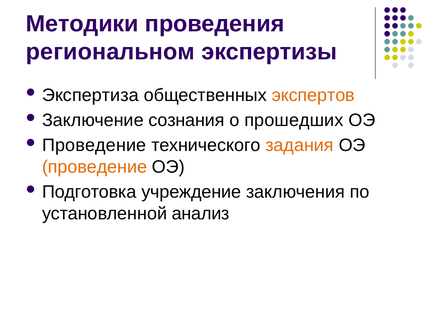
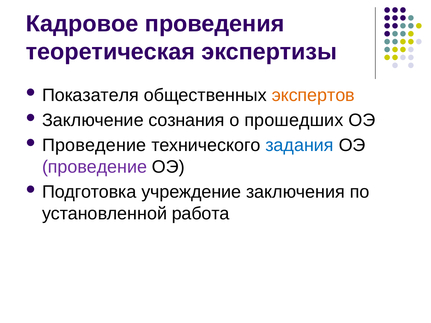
Методики: Методики -> Кадровое (82, 24)
региональном: региональном -> теоретическая (110, 52)
Экспертиза: Экспертиза -> Показателя (90, 95)
задания colour: orange -> blue (300, 146)
проведение colour: orange -> purple (95, 167)
анализ: анализ -> работа (201, 214)
